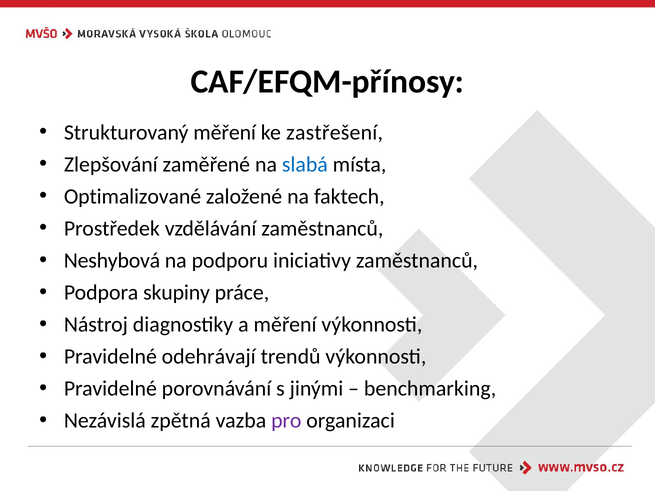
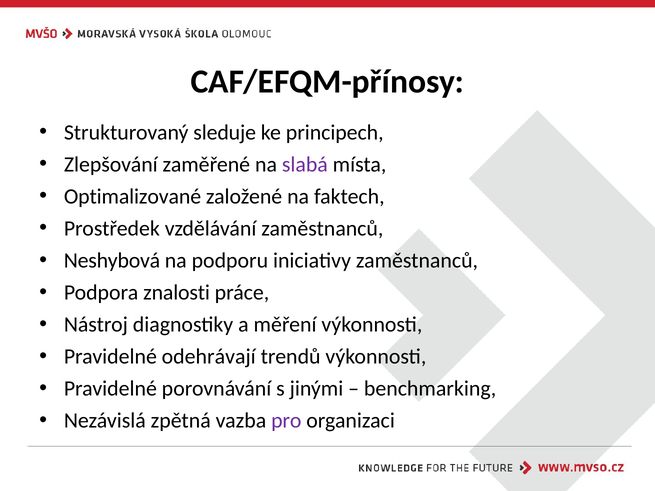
Strukturovaný měření: měření -> sleduje (225, 133)
zastřešení: zastřešení -> principech (335, 133)
slabá colour: blue -> purple (305, 165)
skupiny: skupiny -> znalosti (177, 293)
